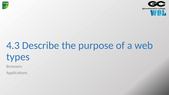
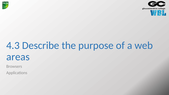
types: types -> areas (18, 57)
